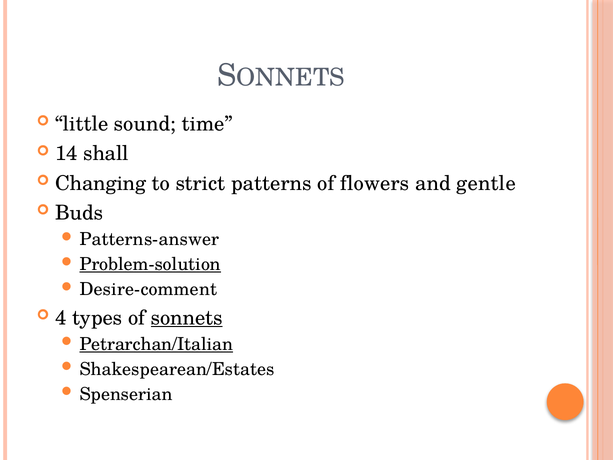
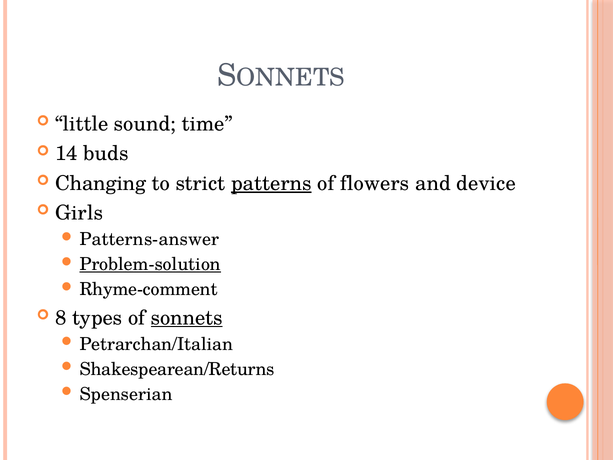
shall: shall -> buds (106, 154)
patterns underline: none -> present (271, 183)
gentle: gentle -> device (486, 183)
Buds: Buds -> Girls (79, 213)
Desire-comment: Desire-comment -> Rhyme-comment (149, 289)
4: 4 -> 8 (61, 318)
Petrarchan/Italian underline: present -> none (156, 344)
Shakespearean/Estates: Shakespearean/Estates -> Shakespearean/Returns (177, 369)
